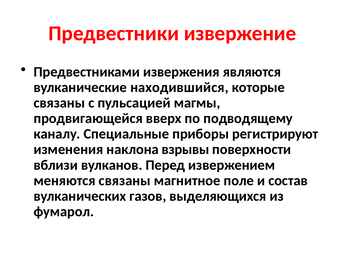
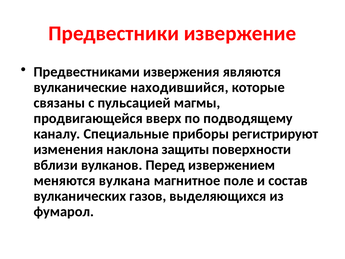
взрывы: взрывы -> защиты (186, 149)
меняются связаны: связаны -> вулкана (125, 180)
